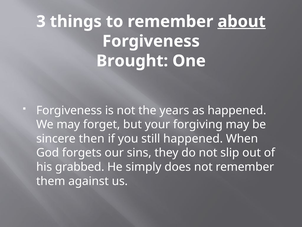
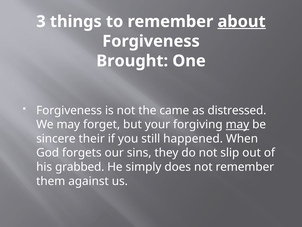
years: years -> came (174, 110)
as happened: happened -> distressed (237, 110)
may underline: none -> present (237, 124)
then: then -> their (92, 138)
